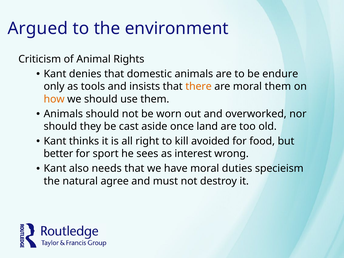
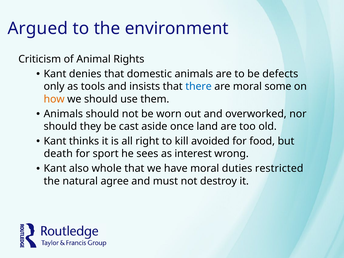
endure: endure -> defects (280, 74)
there colour: orange -> blue (199, 87)
moral them: them -> some (278, 87)
better: better -> death (58, 154)
needs: needs -> whole (107, 168)
specieism: specieism -> restricted (279, 168)
